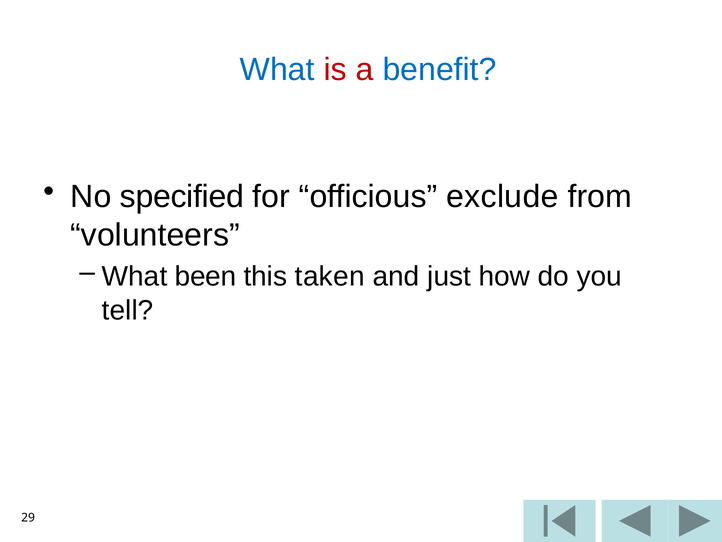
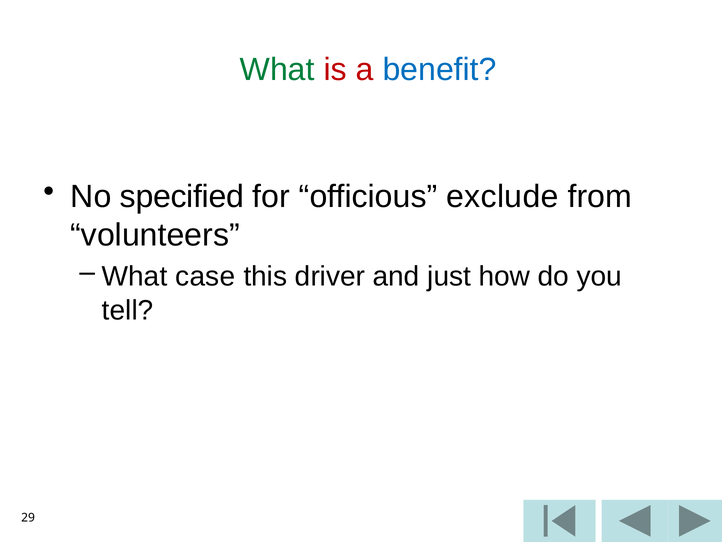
What colour: blue -> green (277, 70)
been: been -> case (205, 276)
taken: taken -> driver (330, 276)
